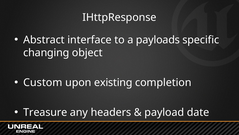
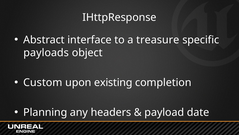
payloads: payloads -> treasure (158, 40)
changing: changing -> payloads (46, 52)
Treasure: Treasure -> Planning (45, 112)
